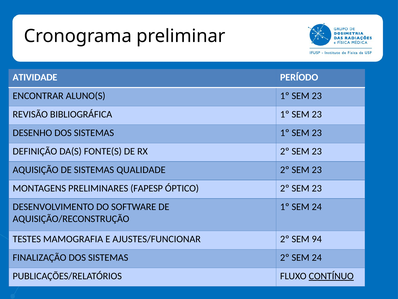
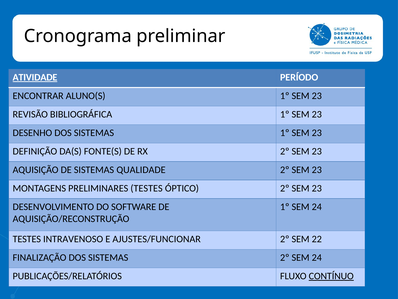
ATIVIDADE underline: none -> present (35, 77)
PRELIMINARES FAPESP: FAPESP -> TESTES (147, 188)
MAMOGRAFIA: MAMOGRAFIA -> INTRAVENOSO (73, 239)
94: 94 -> 22 (317, 239)
